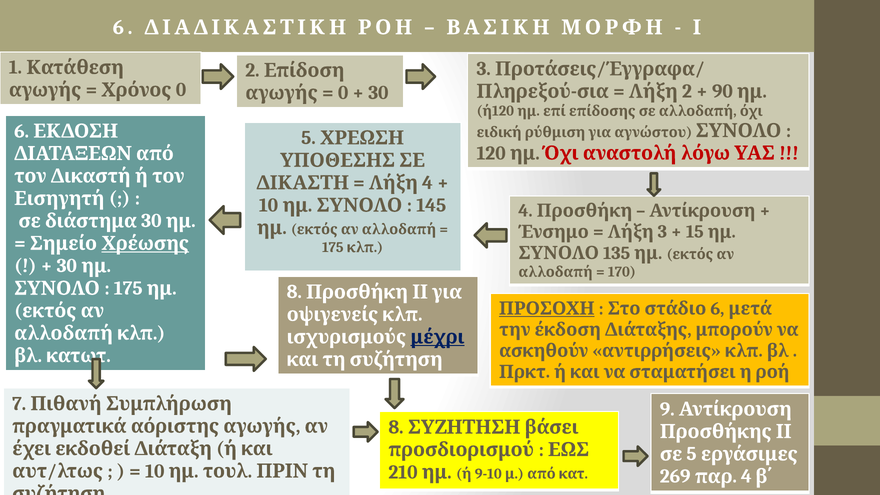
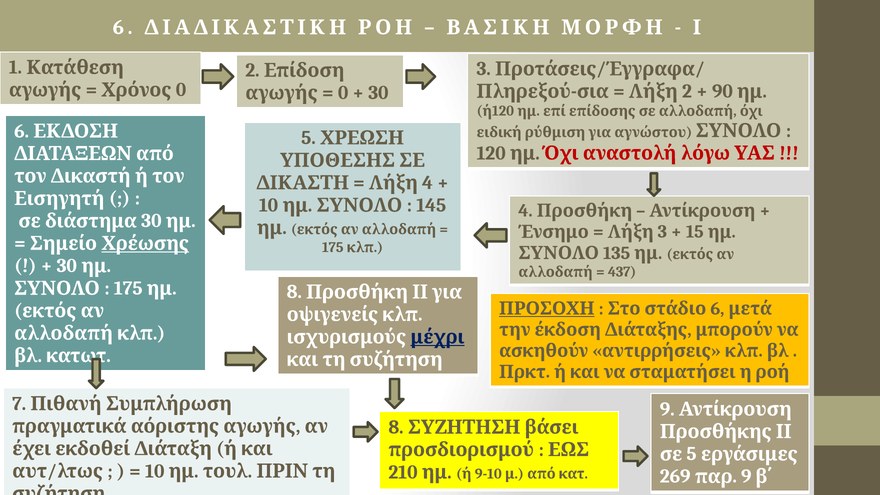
170: 170 -> 437 (622, 272)
4: 4 -> 9 (746, 477)
